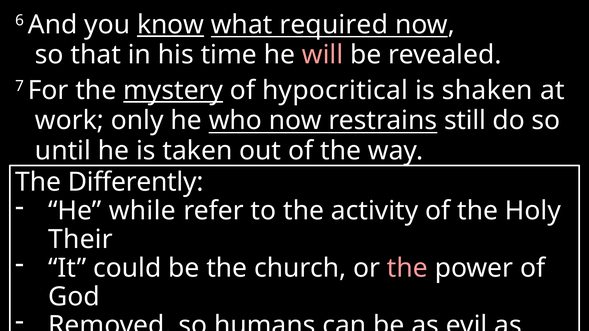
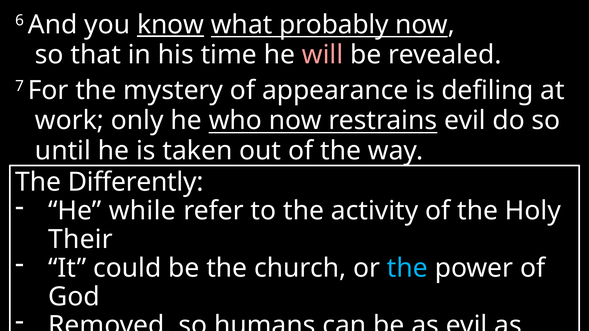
required: required -> probably (334, 25)
mystery underline: present -> none (173, 90)
hypocritical: hypocritical -> appearance (335, 90)
shaken: shaken -> defiling (488, 90)
restrains still: still -> evil (465, 121)
the colour: pink -> light blue (407, 268)
